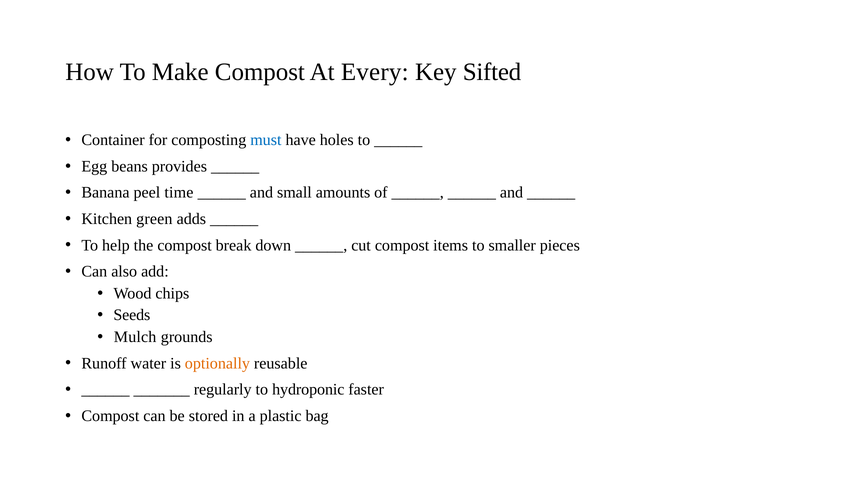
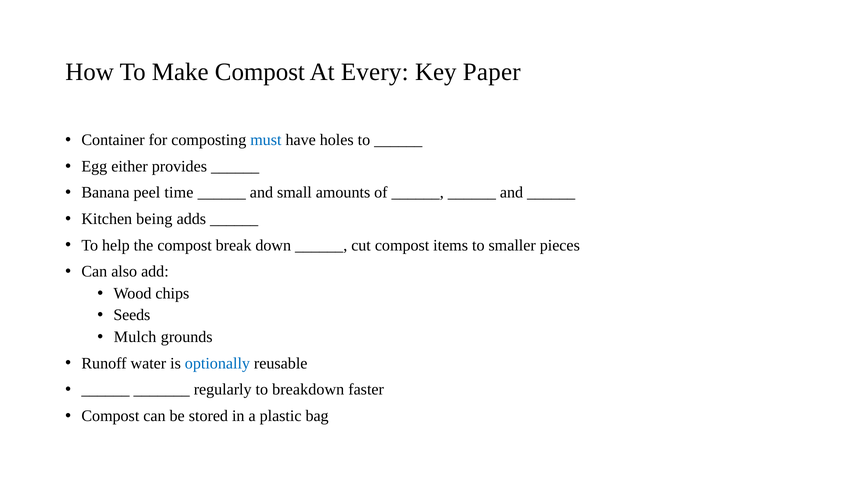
Sifted: Sifted -> Paper (492, 72)
beans: beans -> either (130, 166)
green: green -> being (154, 219)
optionally colour: orange -> blue (217, 363)
hydroponic: hydroponic -> breakdown (308, 390)
